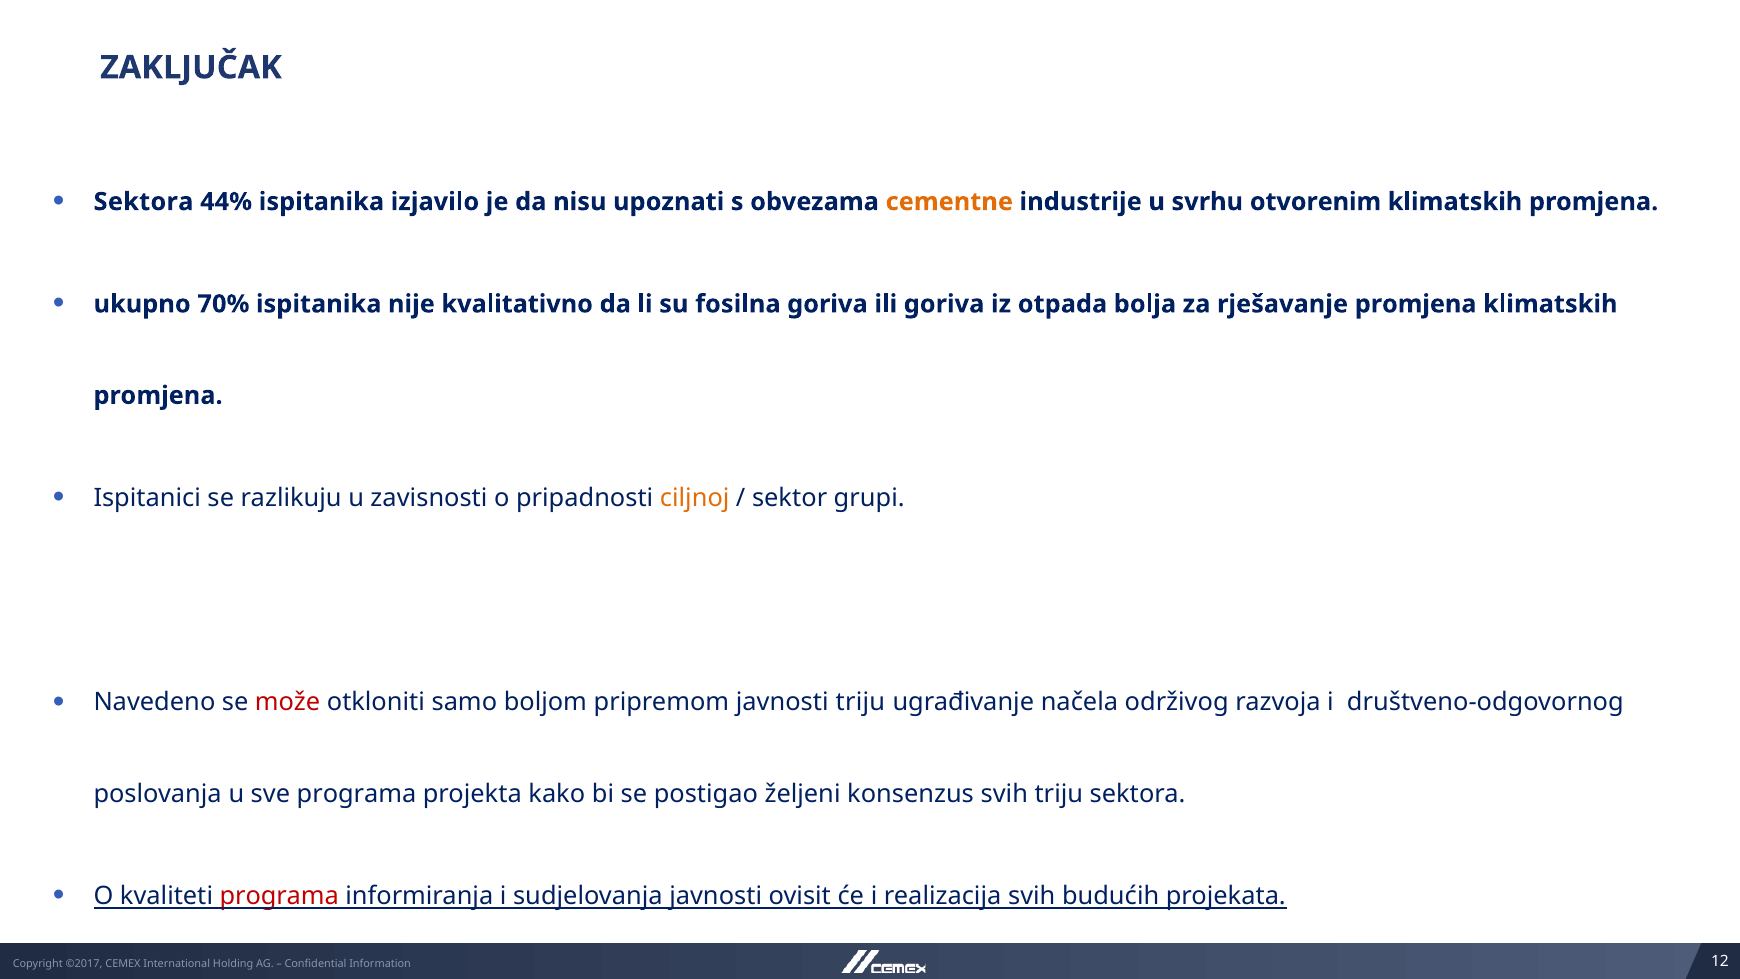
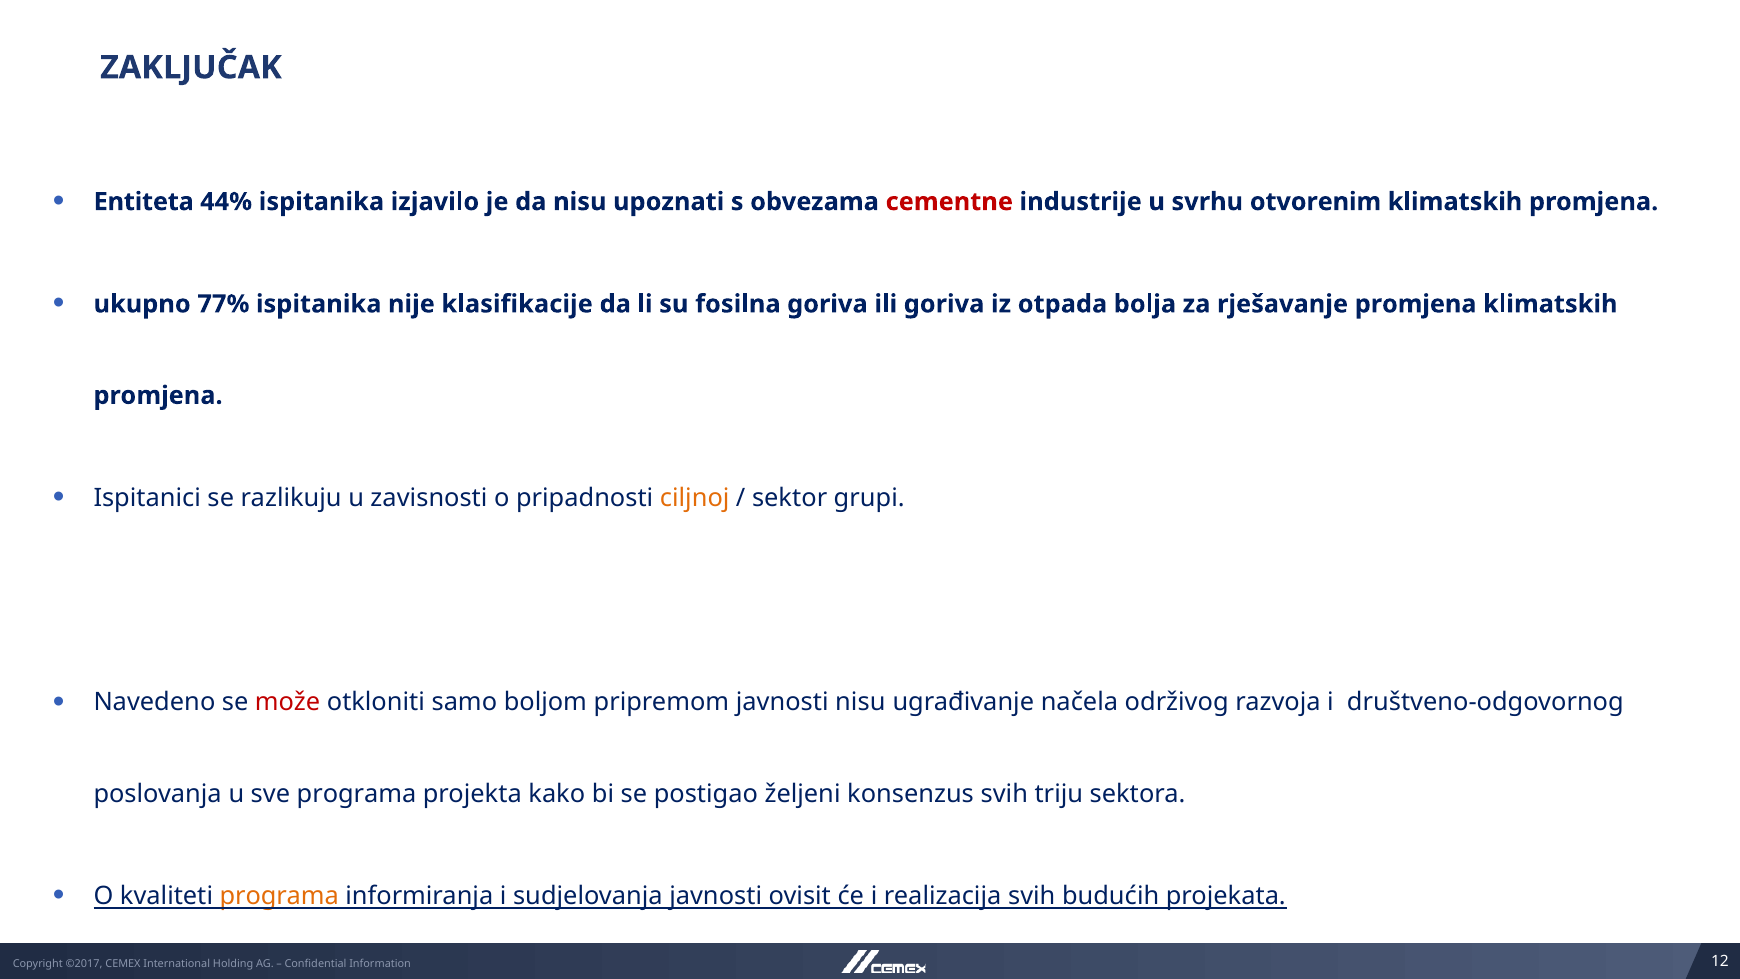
Sektora: Sektora -> Entiteta (144, 202)
cementne colour: orange -> red (949, 202)
70%: 70% -> 77% (223, 304)
kvalitativno: kvalitativno -> klasifikacije (517, 304)
javnosti triju: triju -> nisu (860, 702)
programa colour: red -> orange (279, 896)
